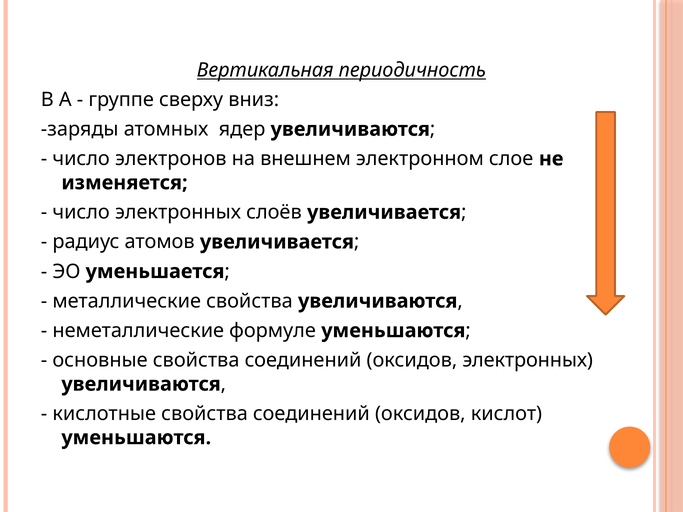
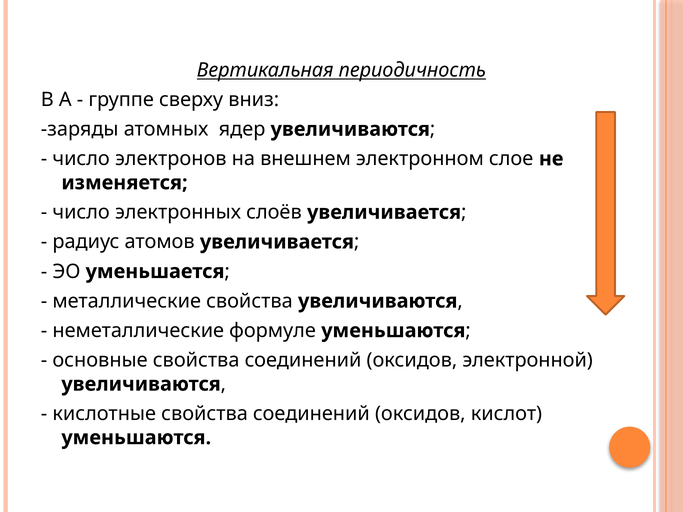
оксидов электронных: электронных -> электронной (528, 360)
